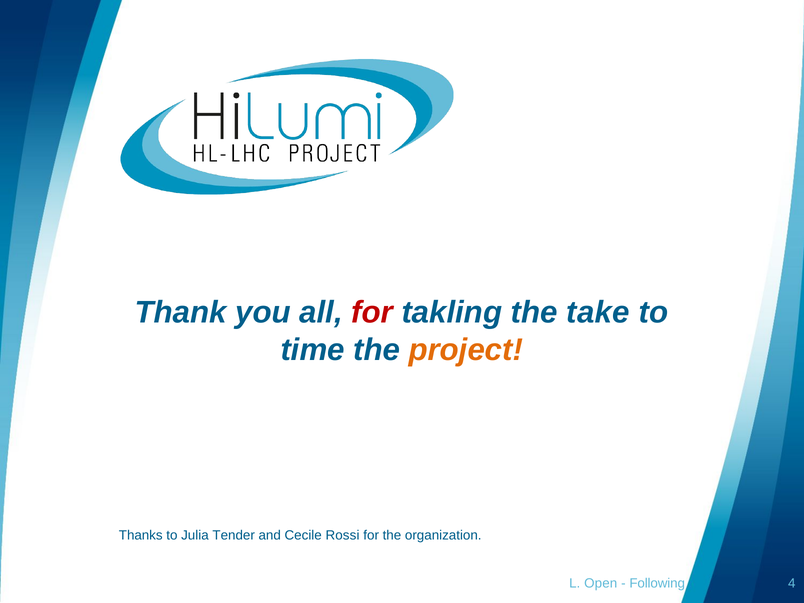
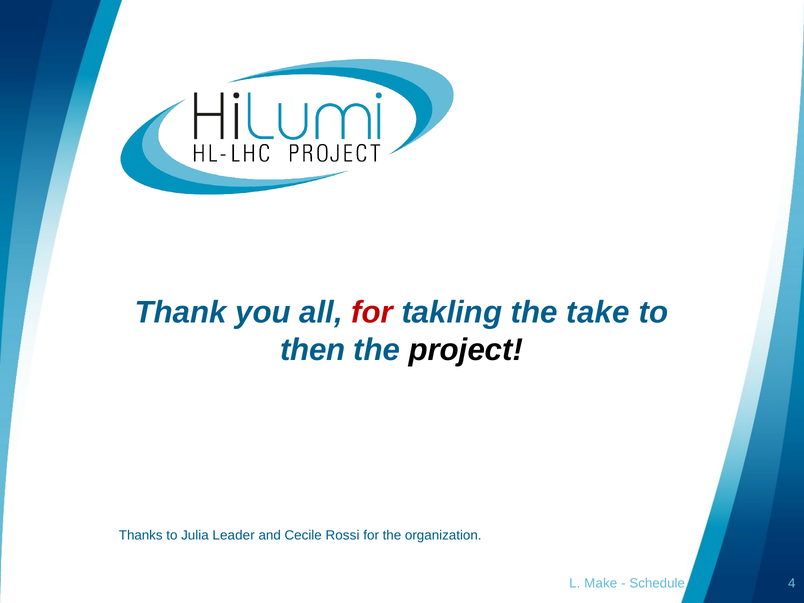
time: time -> then (313, 350)
project colour: orange -> black (466, 350)
Tender: Tender -> Leader (234, 536)
Open: Open -> Make (601, 583)
Following: Following -> Schedule (657, 583)
